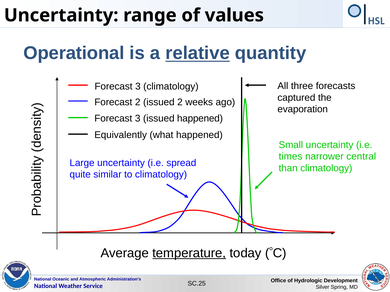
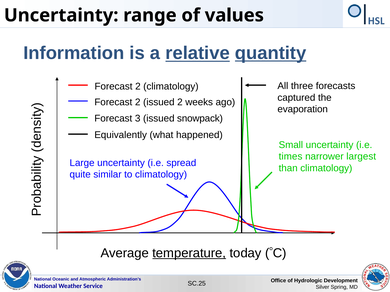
Operational: Operational -> Information (74, 53)
quantity underline: none -> present (271, 53)
3: 3 -> 2 (138, 86)
issued happened: happened -> snowpack (200, 119)
central: central -> largest (361, 157)
